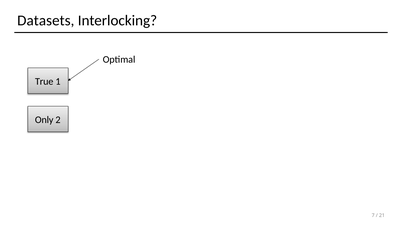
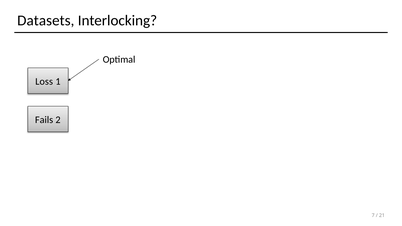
True: True -> Loss (44, 81)
Only: Only -> Fails (44, 120)
